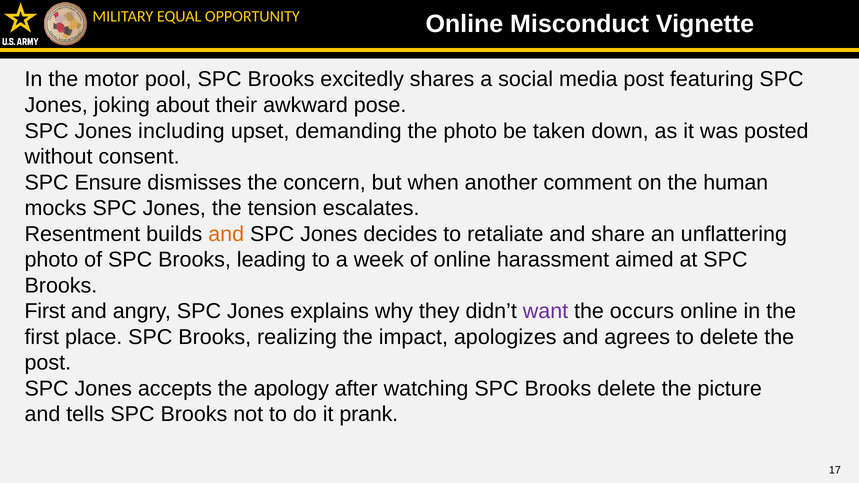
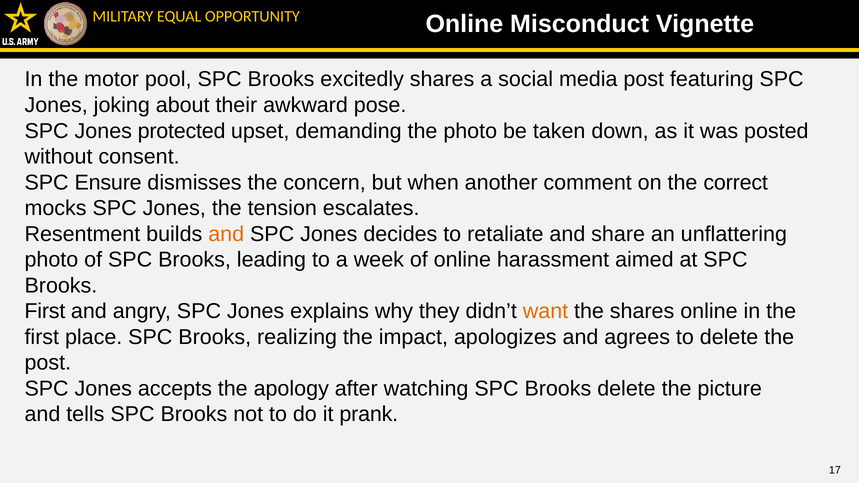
including: including -> protected (182, 131)
human: human -> correct (736, 183)
want colour: purple -> orange (545, 311)
the occurs: occurs -> shares (642, 311)
